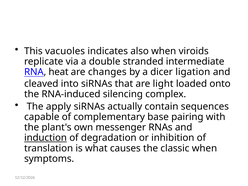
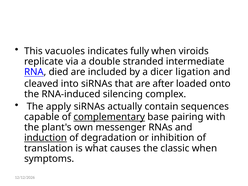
also: also -> fully (140, 51)
heat: heat -> died (58, 72)
changes: changes -> included (107, 72)
light: light -> after (163, 84)
complementary underline: none -> present (109, 117)
